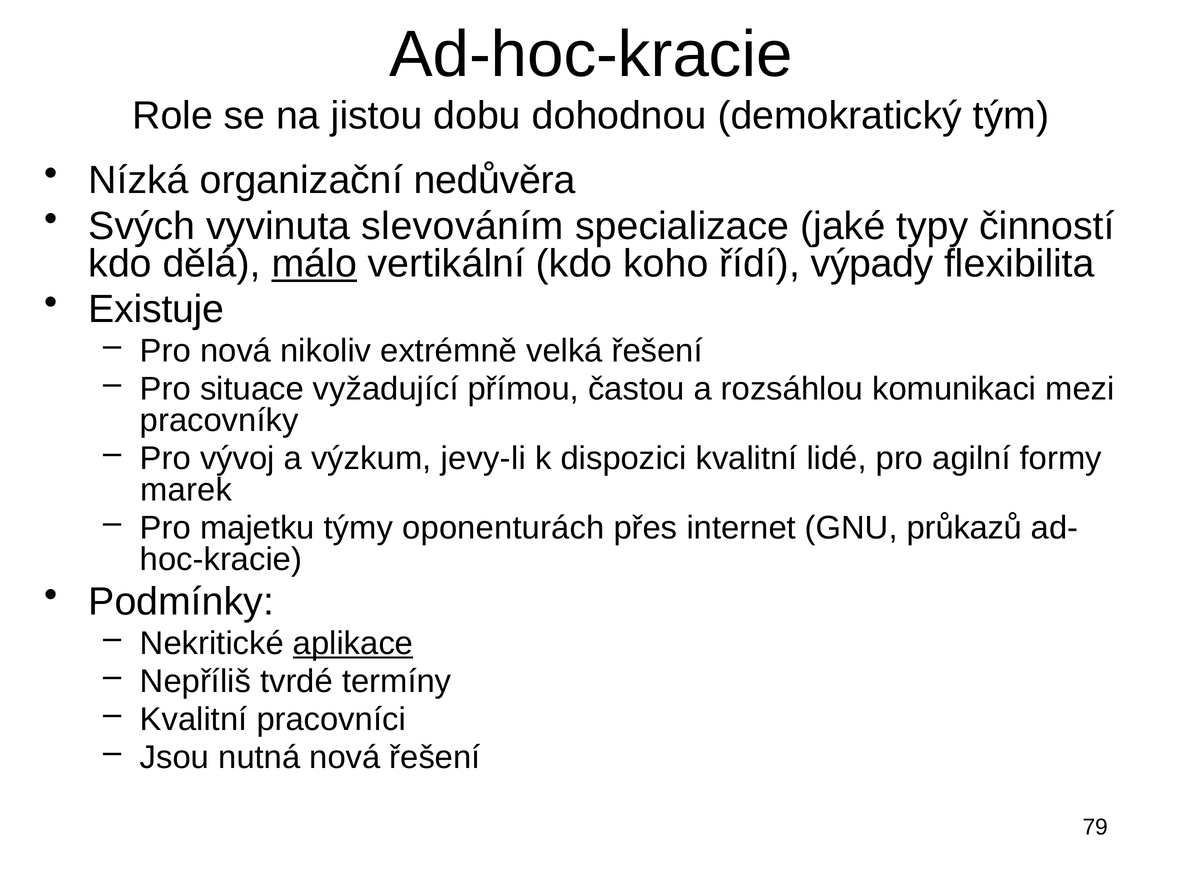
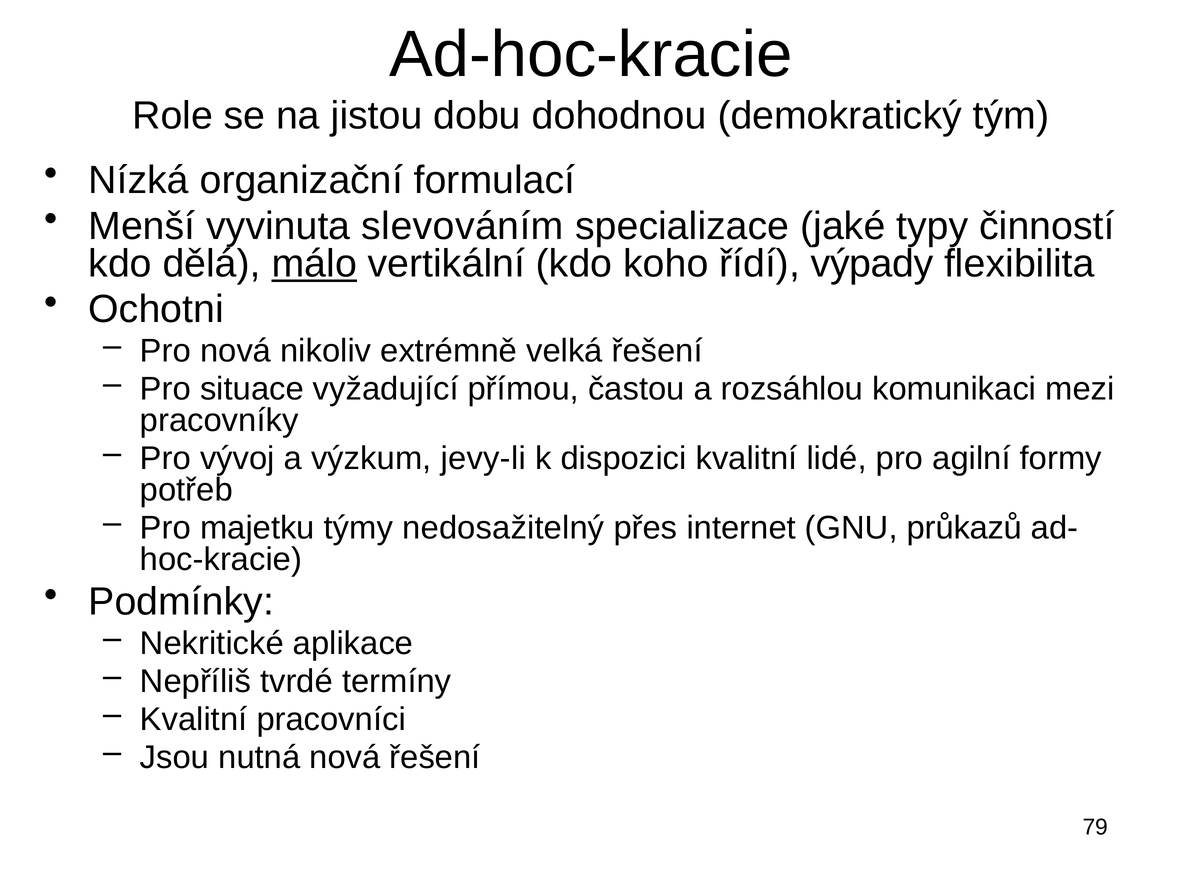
nedůvěra: nedůvěra -> formulací (495, 180)
Svých: Svých -> Menší (142, 226)
Existuje: Existuje -> Ochotni (156, 309)
marek: marek -> potřeb (186, 490)
oponenturách: oponenturách -> nedosažitelný (503, 528)
aplikace underline: present -> none (353, 643)
